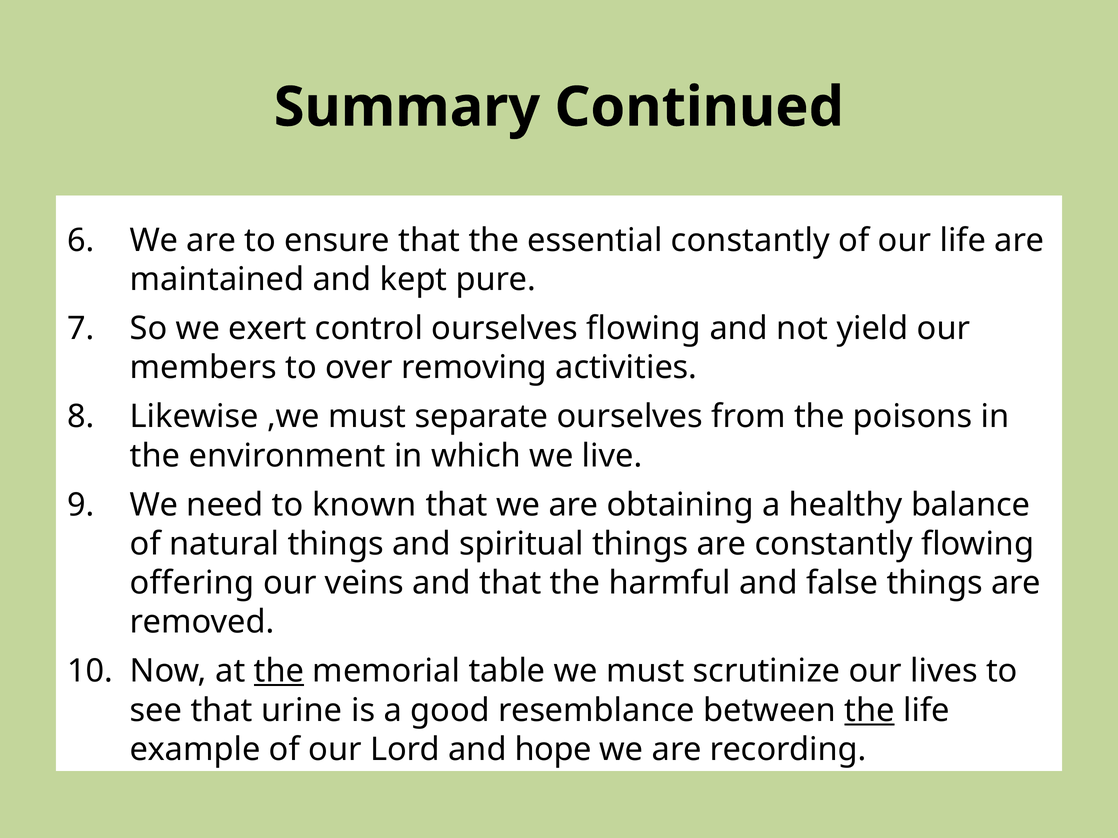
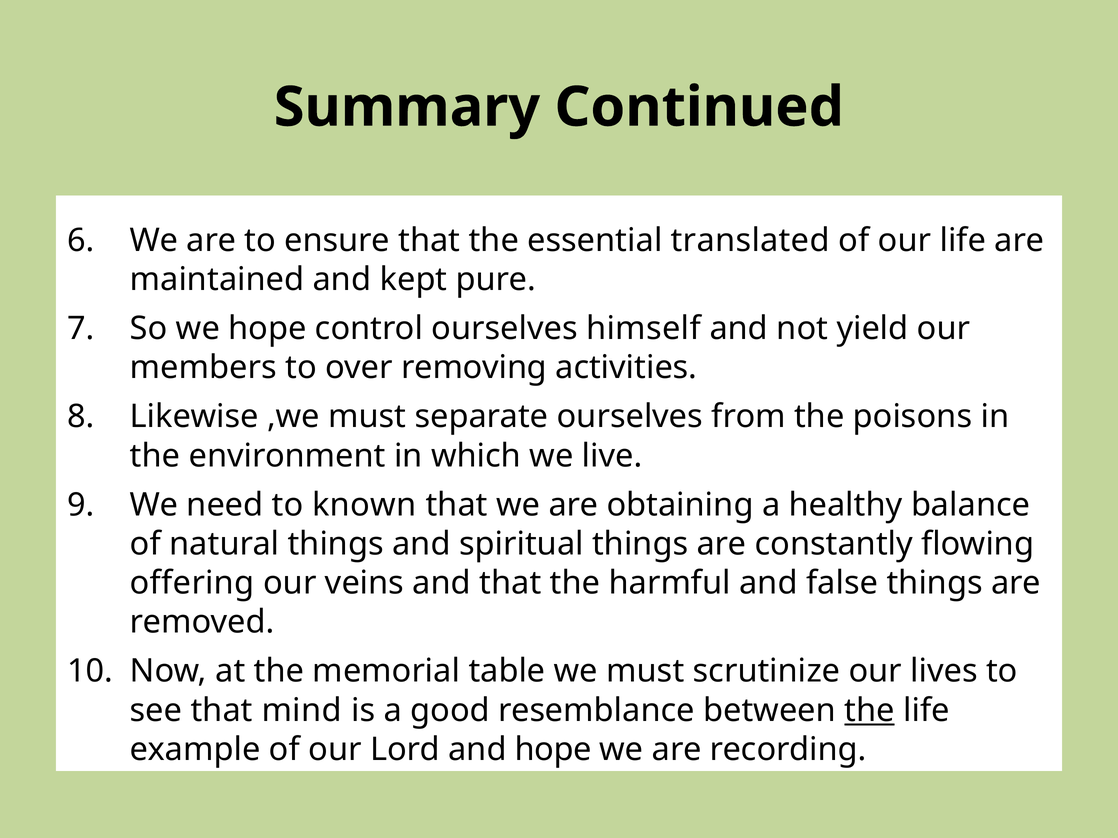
essential constantly: constantly -> translated (750, 240)
we exert: exert -> hope (267, 329)
ourselves flowing: flowing -> himself (643, 329)
the underline: present -> none (279, 672)
urine: urine -> mind (302, 711)
